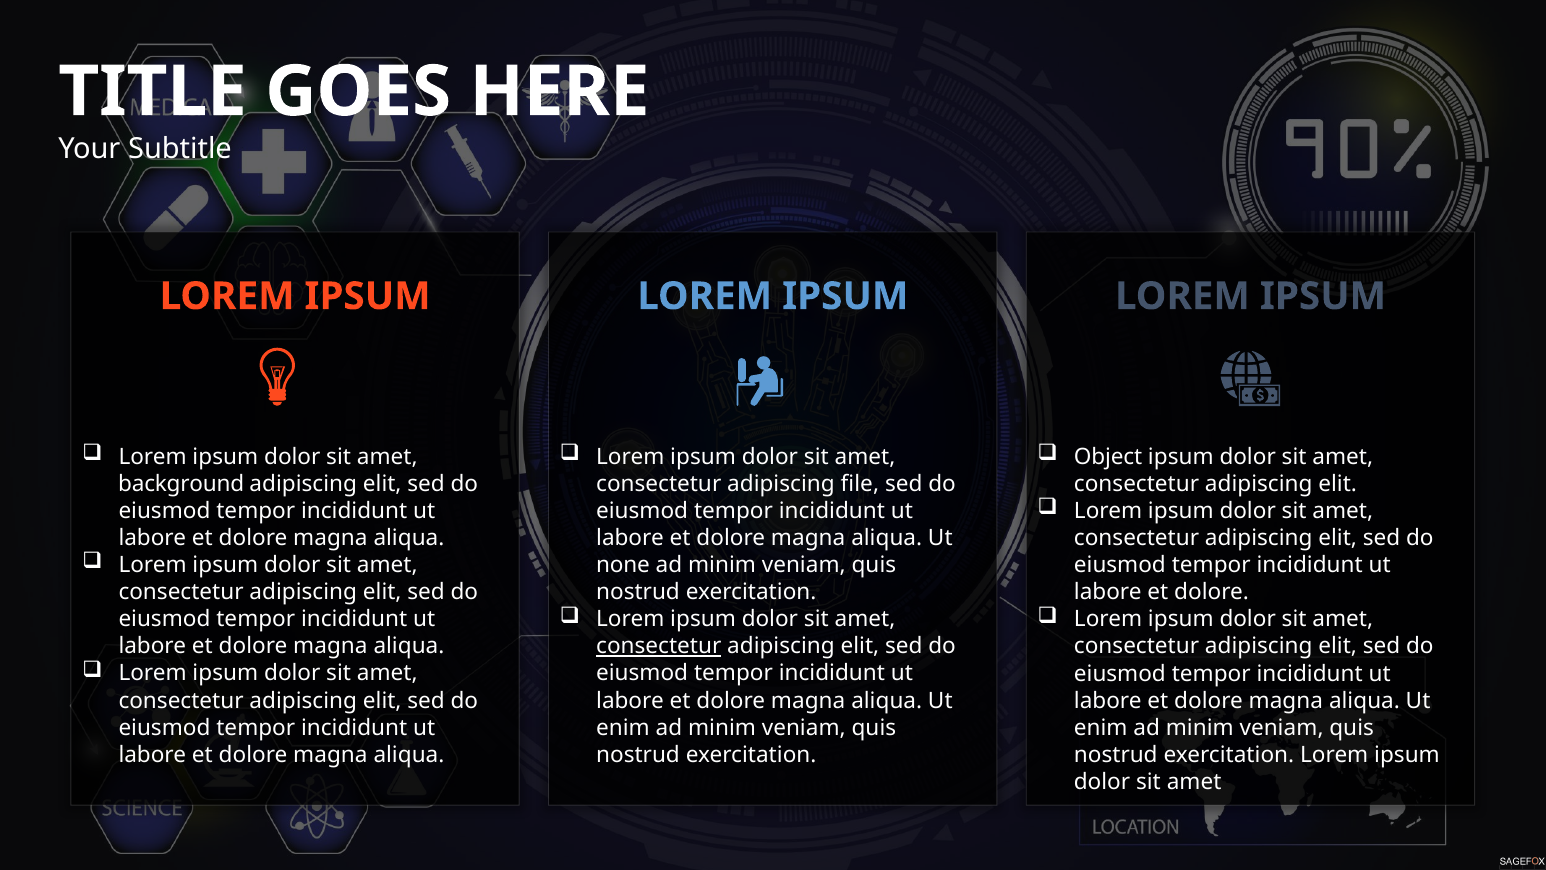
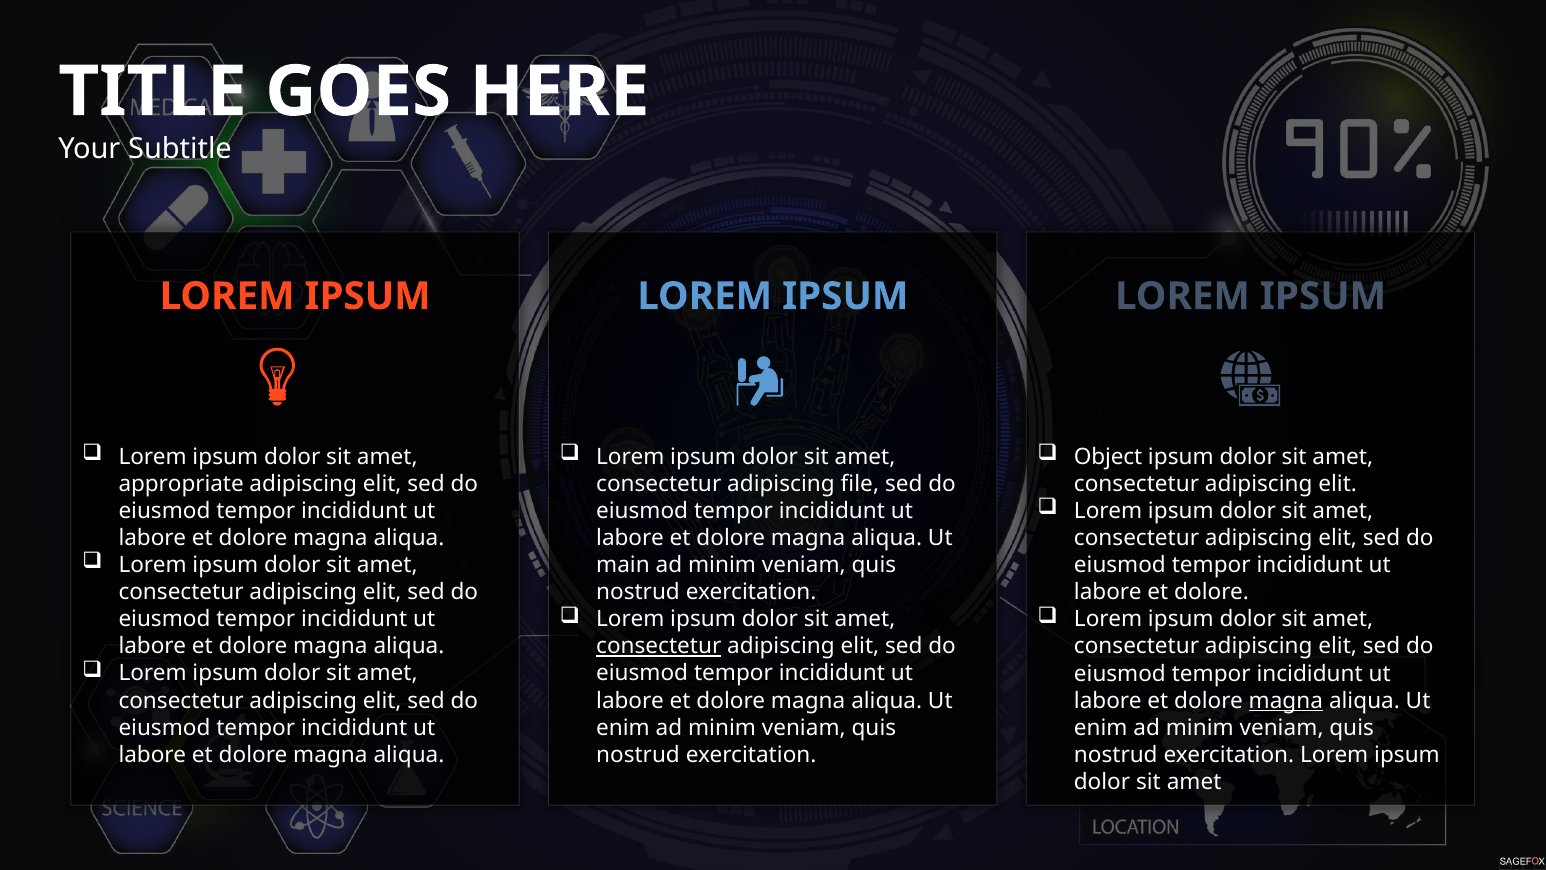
background: background -> appropriate (181, 484)
none: none -> main (623, 565)
magna underline: none -> present (1286, 700)
